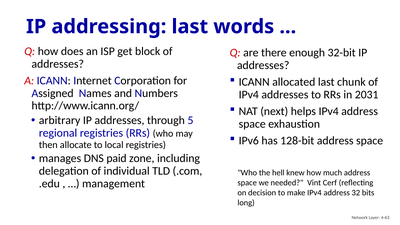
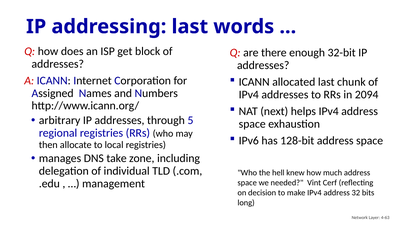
2031: 2031 -> 2094 (367, 95)
paid: paid -> take (117, 158)
